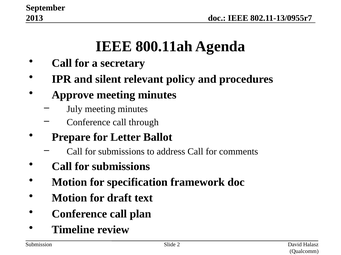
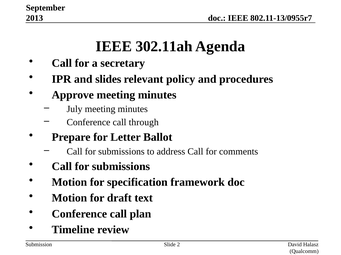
800.11ah: 800.11ah -> 302.11ah (164, 47)
silent: silent -> slides (108, 79)
